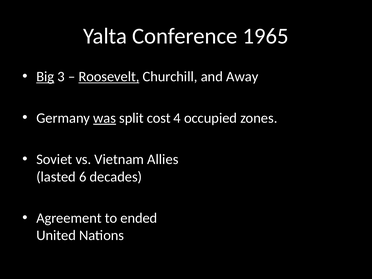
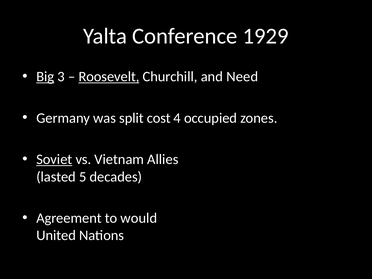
1965: 1965 -> 1929 (266, 36)
Away: Away -> Need (242, 77)
was underline: present -> none (105, 118)
Soviet underline: none -> present (54, 159)
6: 6 -> 5 (83, 177)
ended: ended -> would (139, 218)
